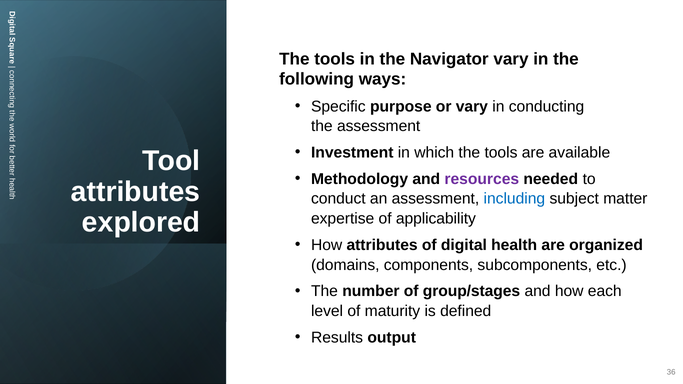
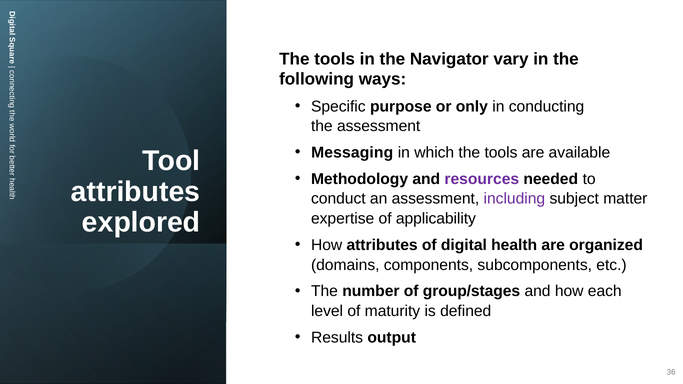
or vary: vary -> only (472, 106)
Investment: Investment -> Messaging (352, 153)
including colour: blue -> purple (514, 199)
